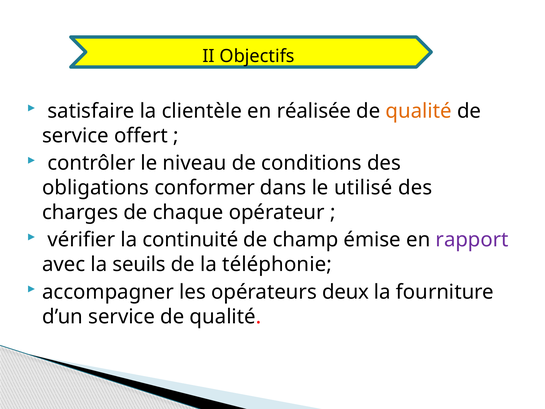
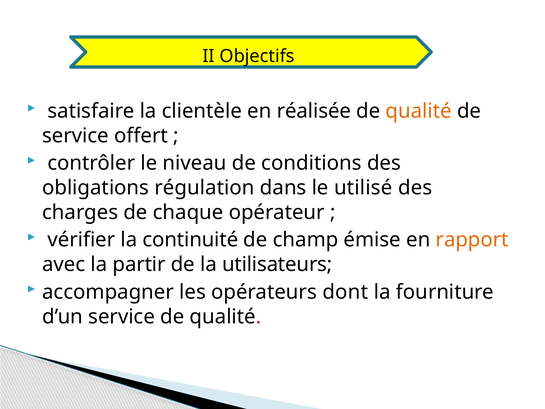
conformer: conformer -> régulation (204, 188)
rapport colour: purple -> orange (472, 240)
seuils: seuils -> partir (139, 264)
téléphonie: téléphonie -> utilisateurs (277, 264)
deux: deux -> dont (345, 292)
